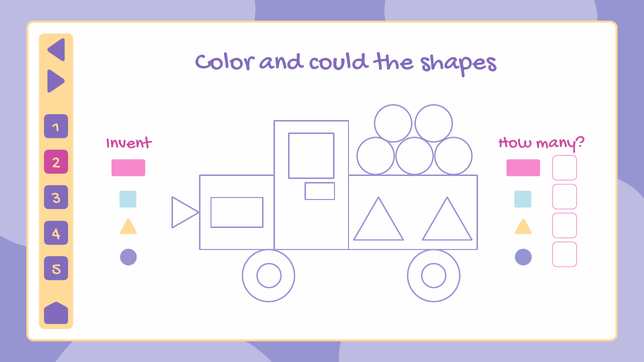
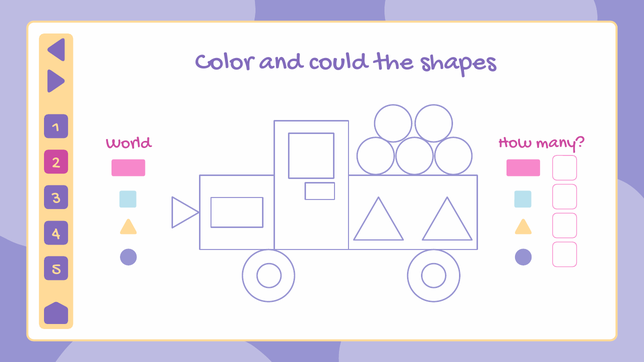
Invent: Invent -> World (128, 142)
